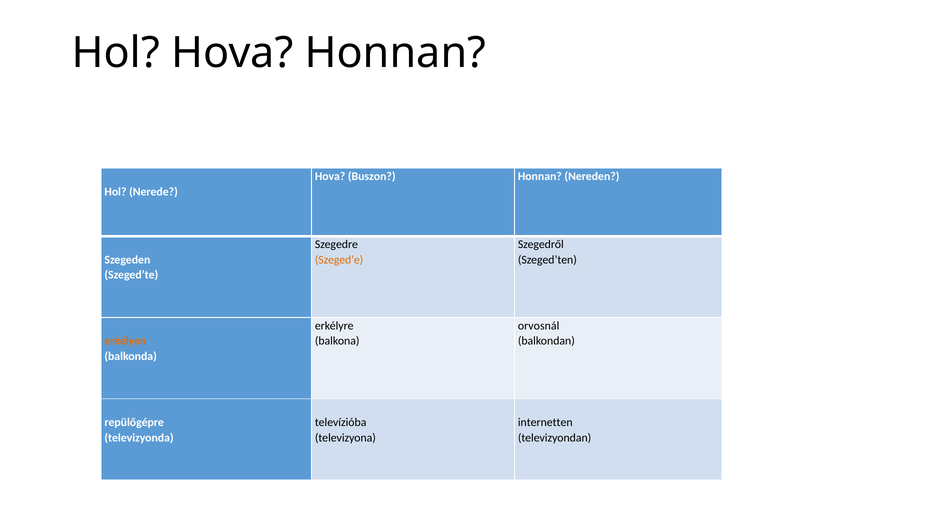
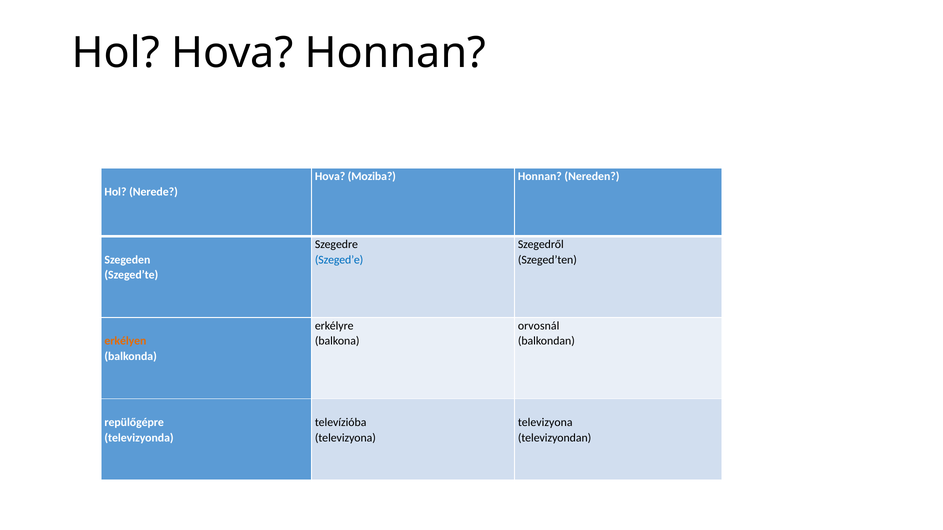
Buszon: Buszon -> Moziba (372, 176)
Szeged’e colour: orange -> blue (339, 260)
internetten: internetten -> televizyona (545, 423)
